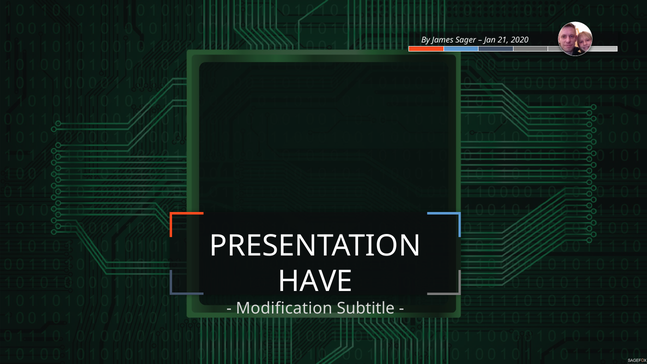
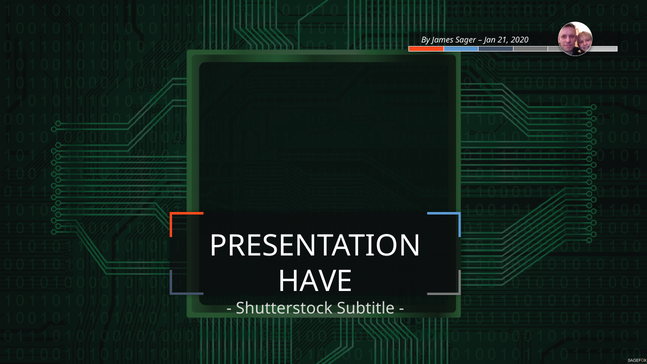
Modification: Modification -> Shutterstock (284, 308)
